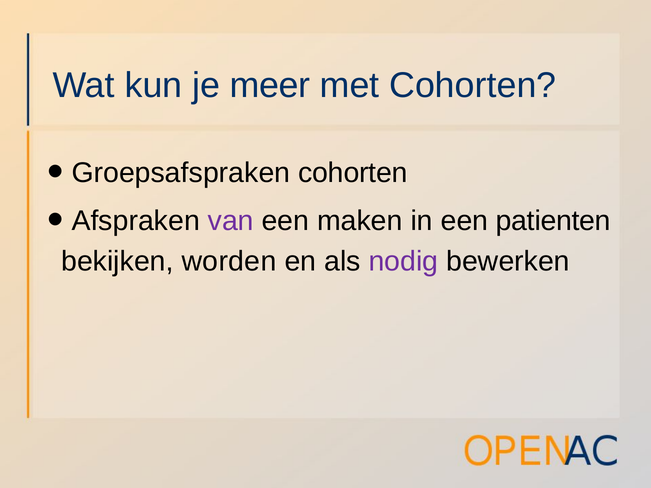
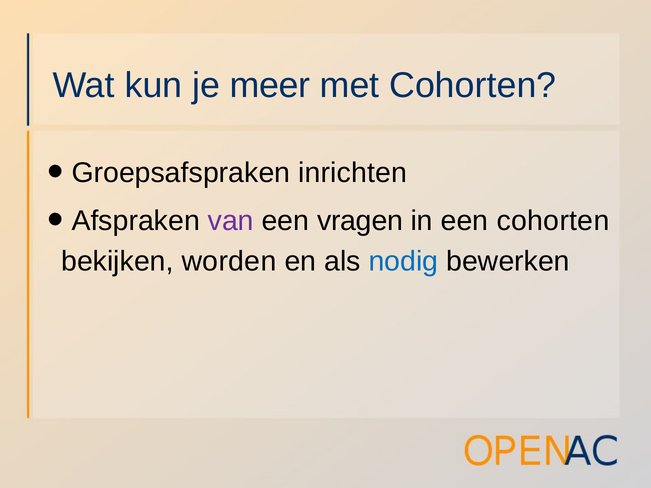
Groepsafspraken cohorten: cohorten -> inrichten (353, 173)
maken: maken -> vragen (360, 221)
een patienten: patienten -> cohorten (553, 221)
nodig colour: purple -> blue (403, 262)
